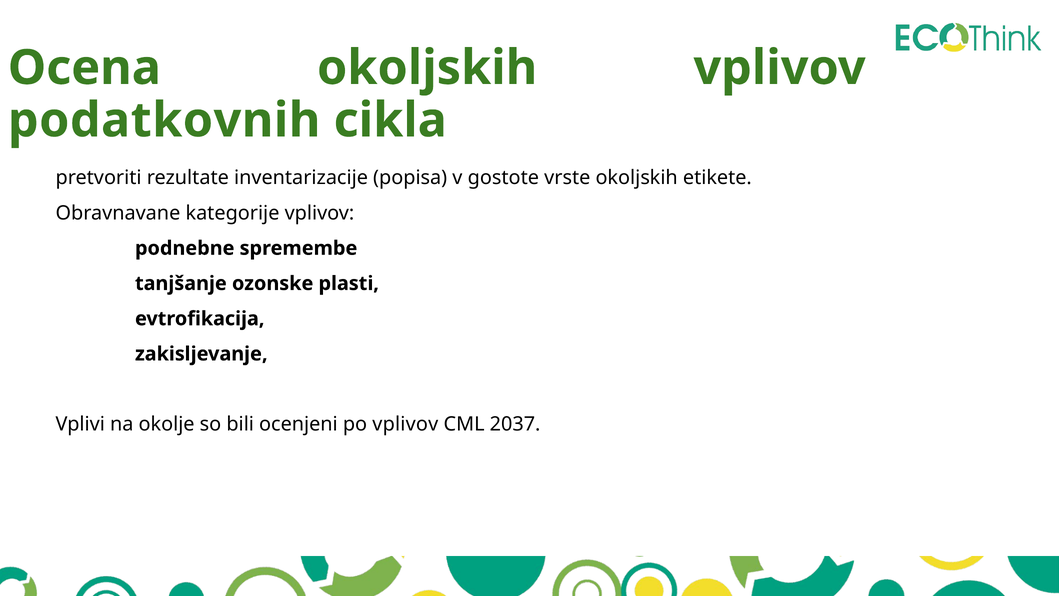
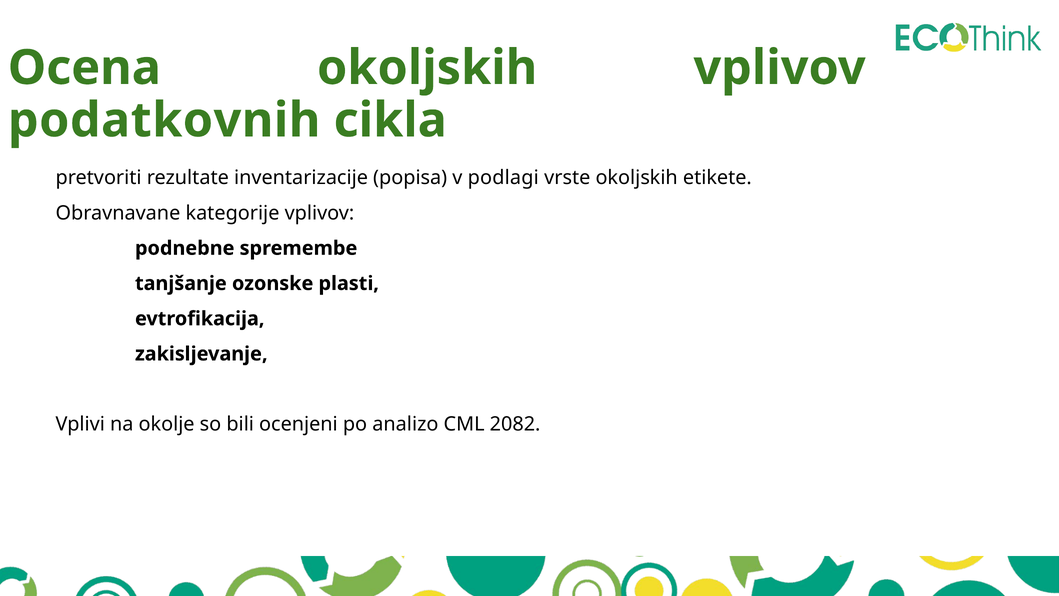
gostote: gostote -> podlagi (503, 178)
po vplivov: vplivov -> analizo (405, 424)
2037: 2037 -> 2082 (515, 424)
